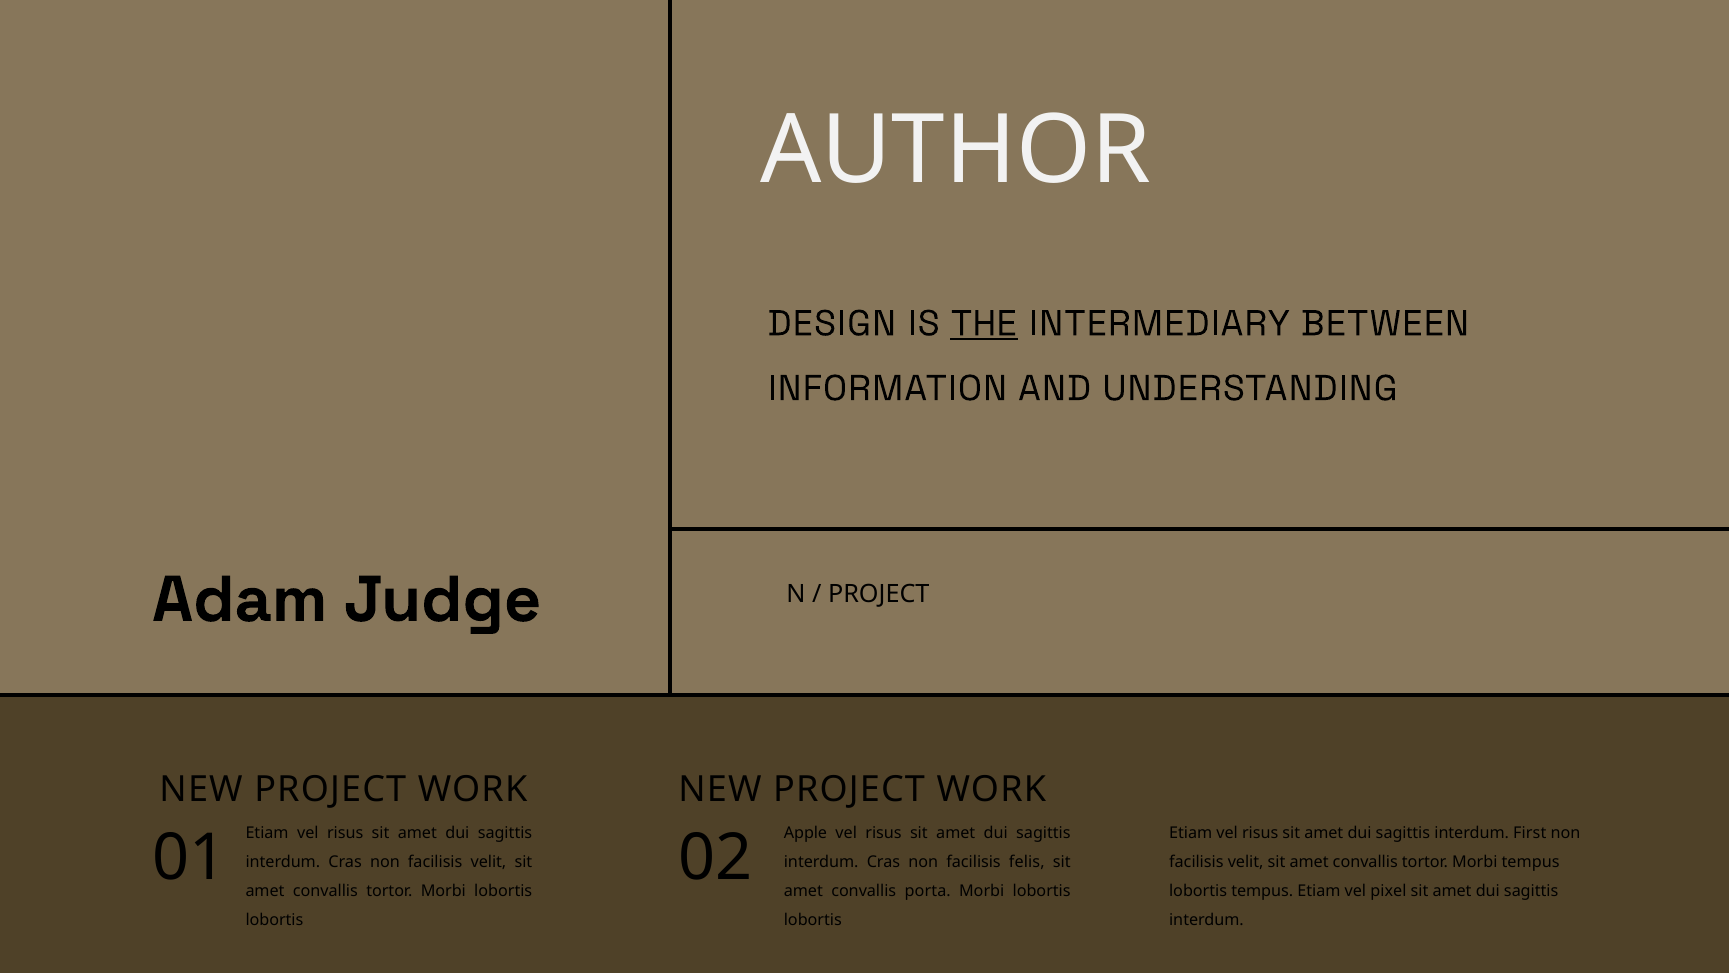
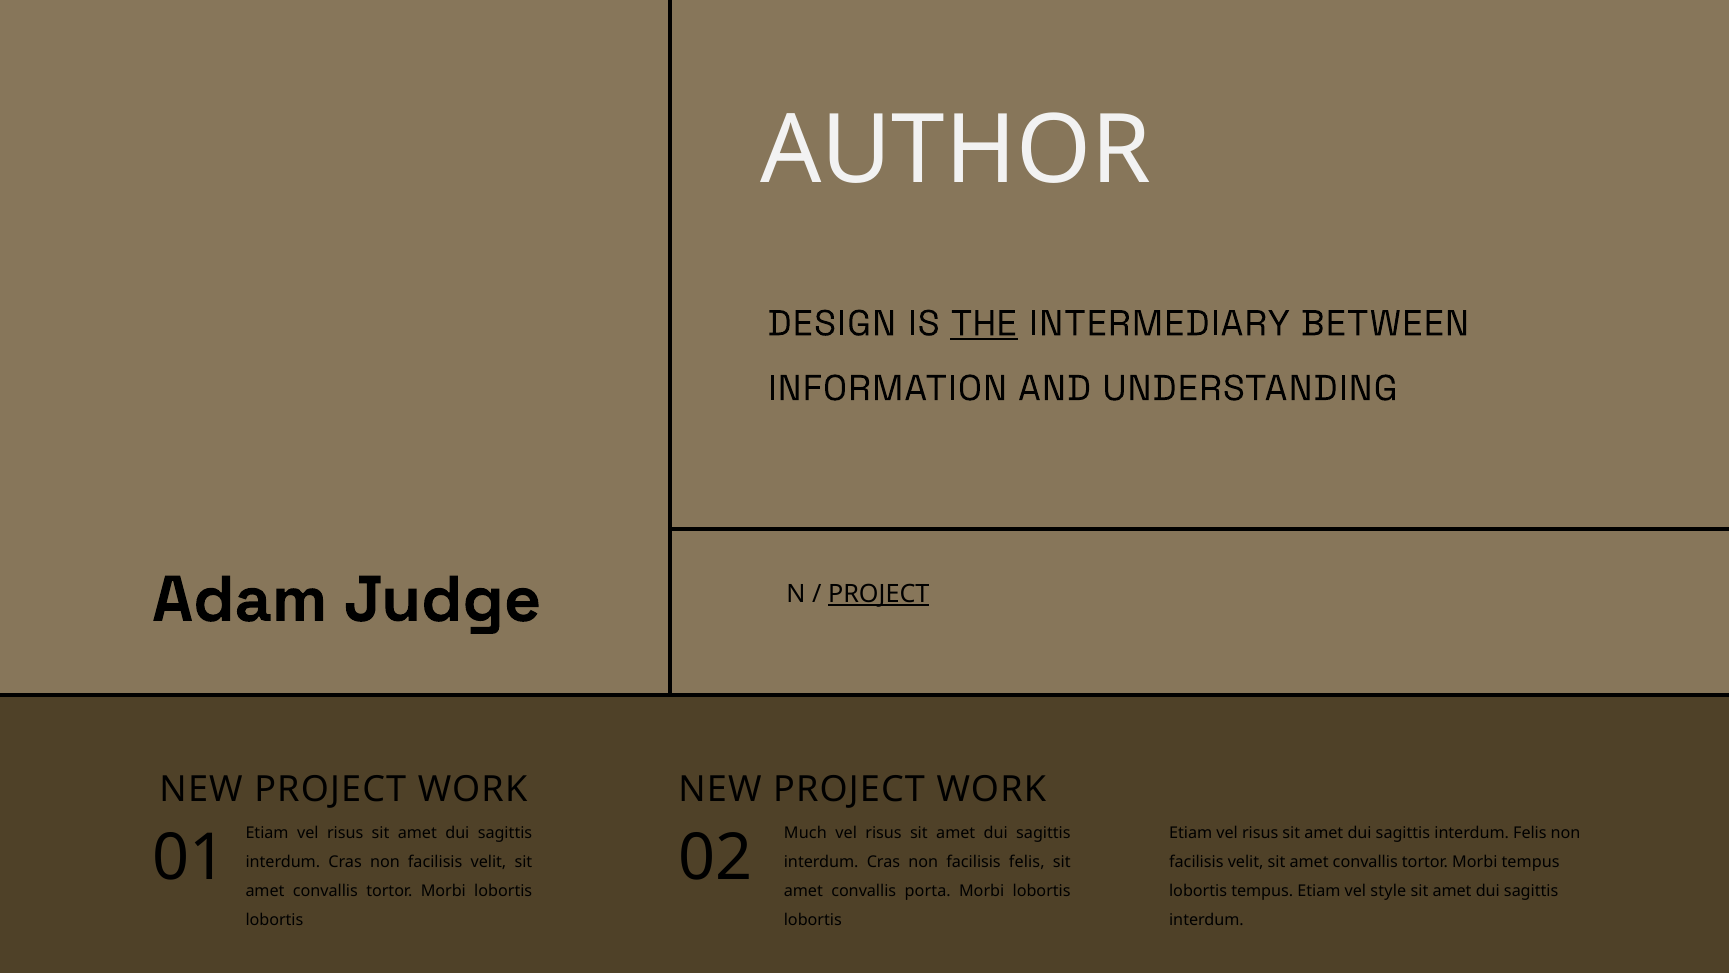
PROJECT underline: none -> present (879, 594)
Apple: Apple -> Much (805, 833)
interdum First: First -> Felis (1530, 833)
pixel: pixel -> style (1388, 891)
